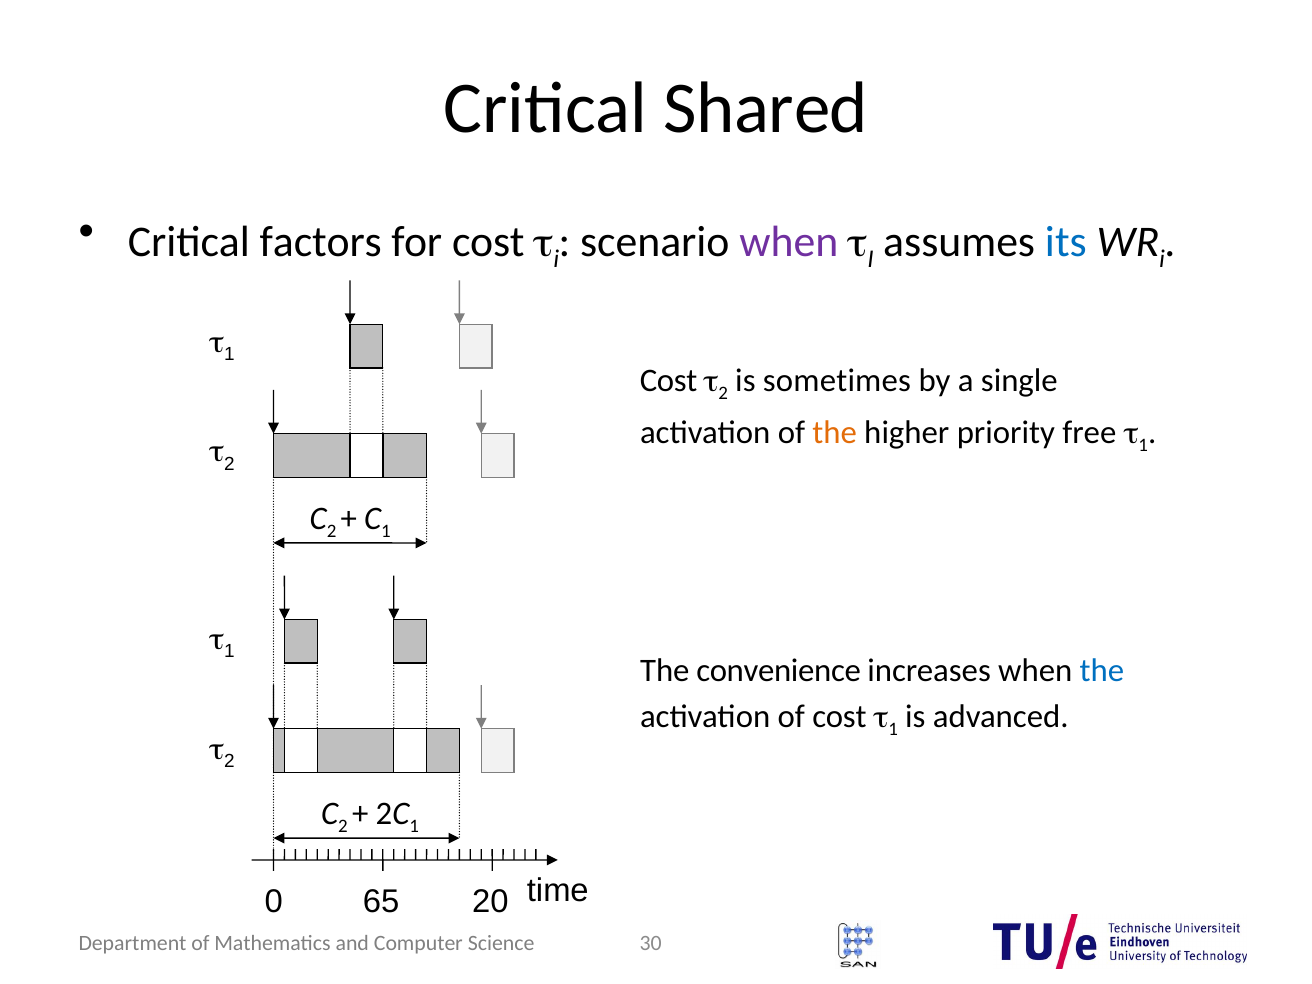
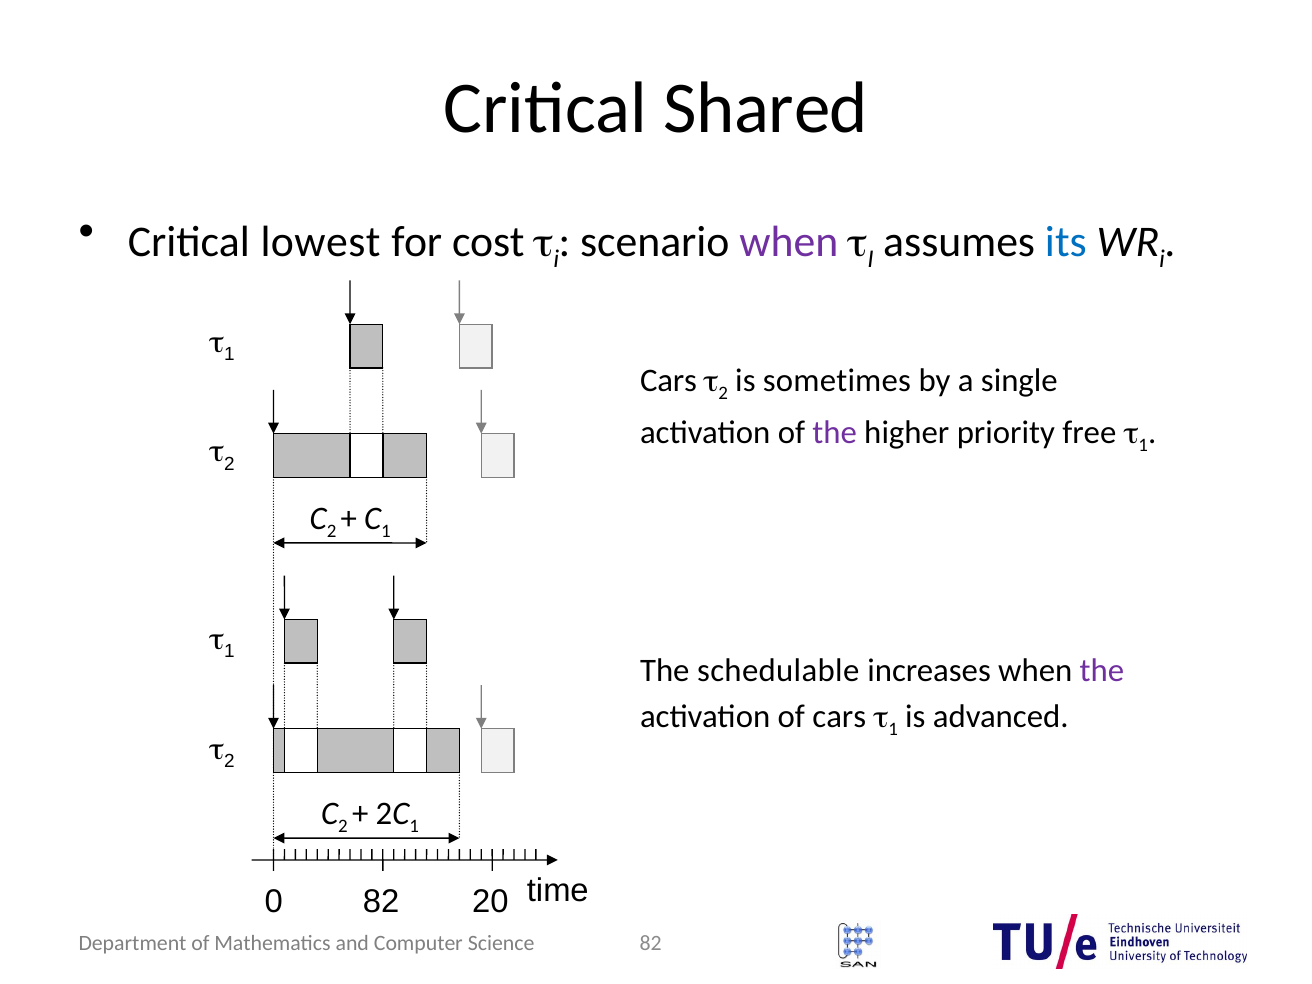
factors: factors -> lowest (320, 242)
Cost: Cost -> Cars (669, 381)
the colour: orange -> purple (835, 432)
convenience: convenience -> schedulable (778, 670)
the colour: blue -> purple (1102, 670)
of cost: cost -> cars (839, 716)
0 65: 65 -> 82 (381, 901)
30: 30 -> 82 (651, 943)
